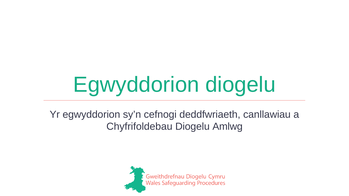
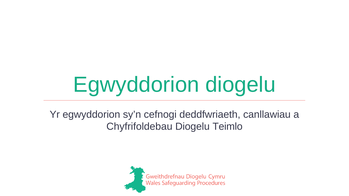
Amlwg: Amlwg -> Teimlo (228, 127)
